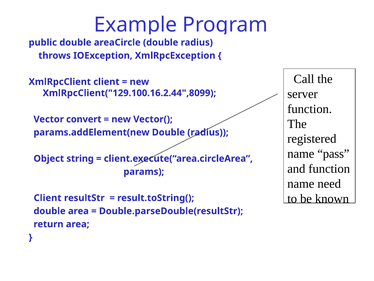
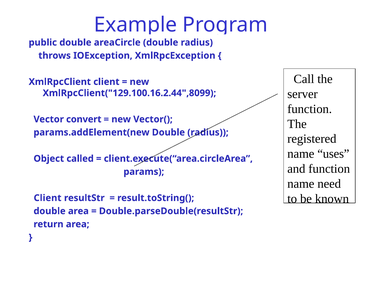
pass: pass -> uses (333, 154)
string: string -> called (80, 158)
